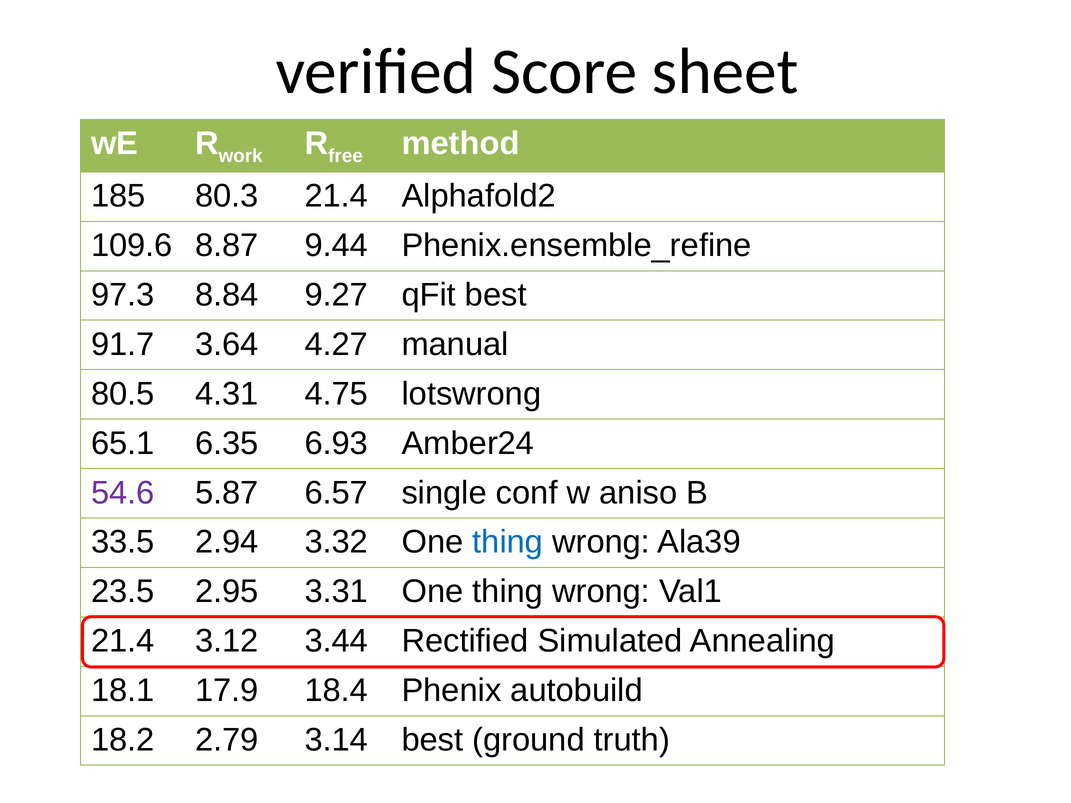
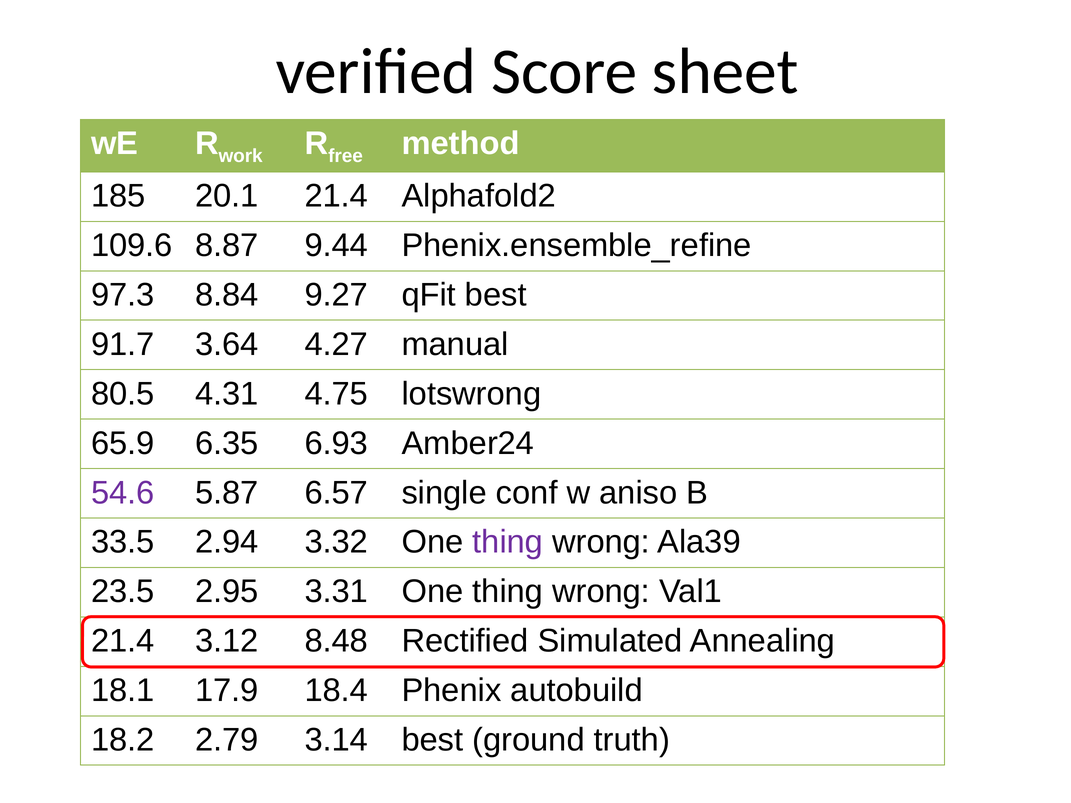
80.3: 80.3 -> 20.1 (227, 196)
65.1: 65.1 -> 65.9 (123, 443)
thing colour: blue -> purple (508, 542)
3.44: 3.44 -> 8.48 (336, 641)
